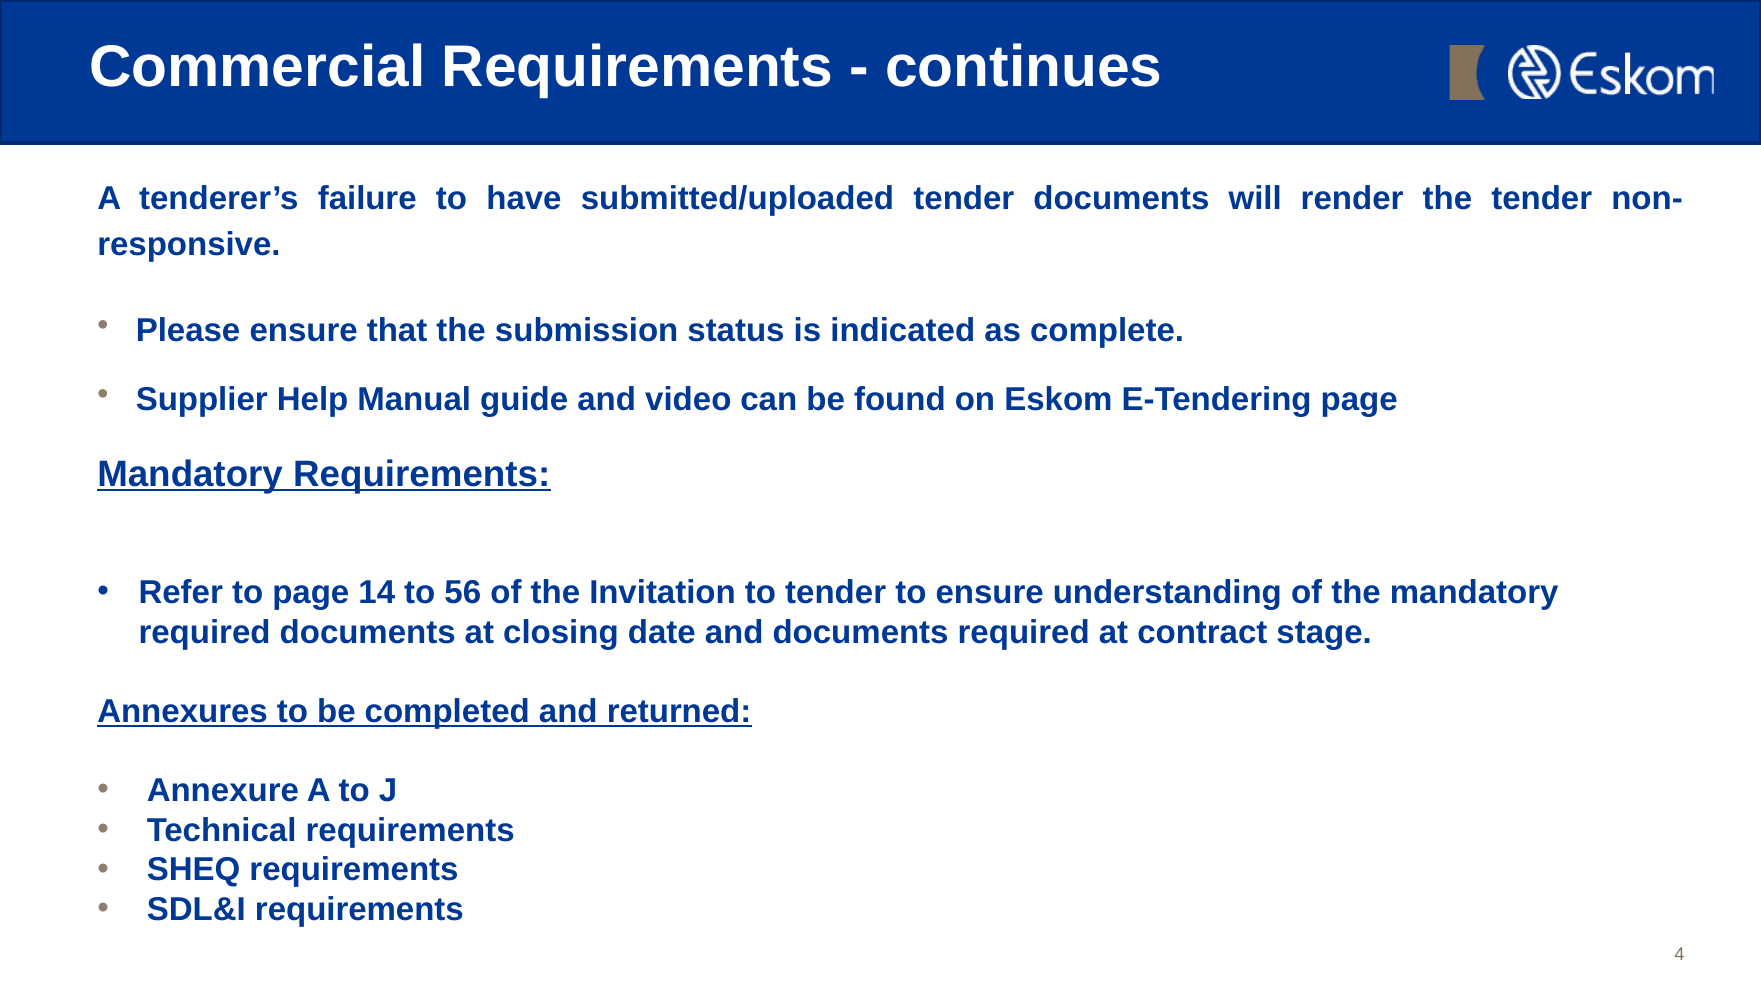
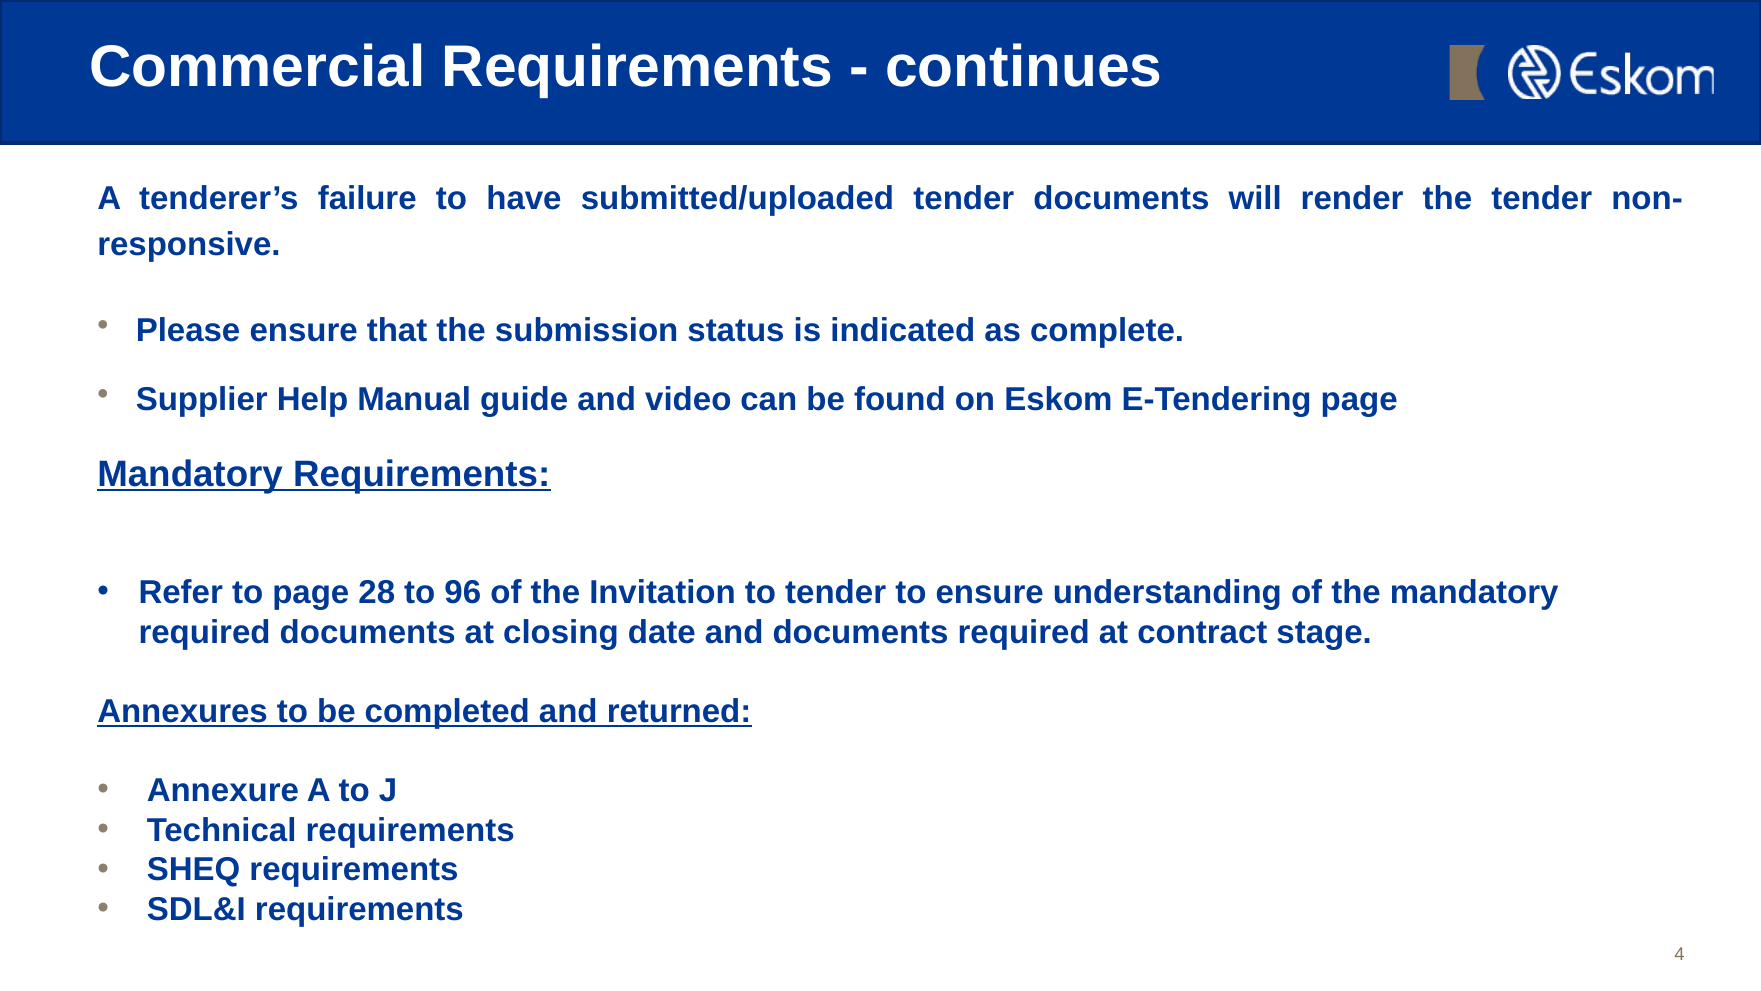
14: 14 -> 28 (377, 592)
56: 56 -> 96 (463, 592)
